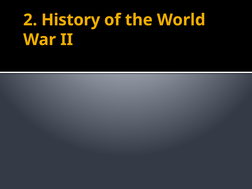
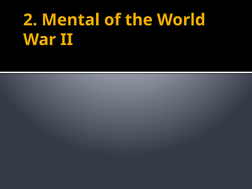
History: History -> Mental (71, 20)
